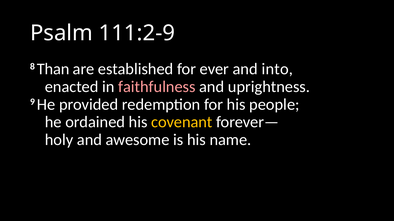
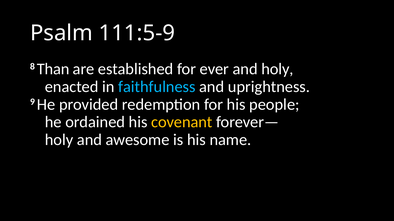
111:2-9: 111:2-9 -> 111:5-9 (137, 33)
and into: into -> holy (277, 69)
faithfulness colour: pink -> light blue (157, 87)
